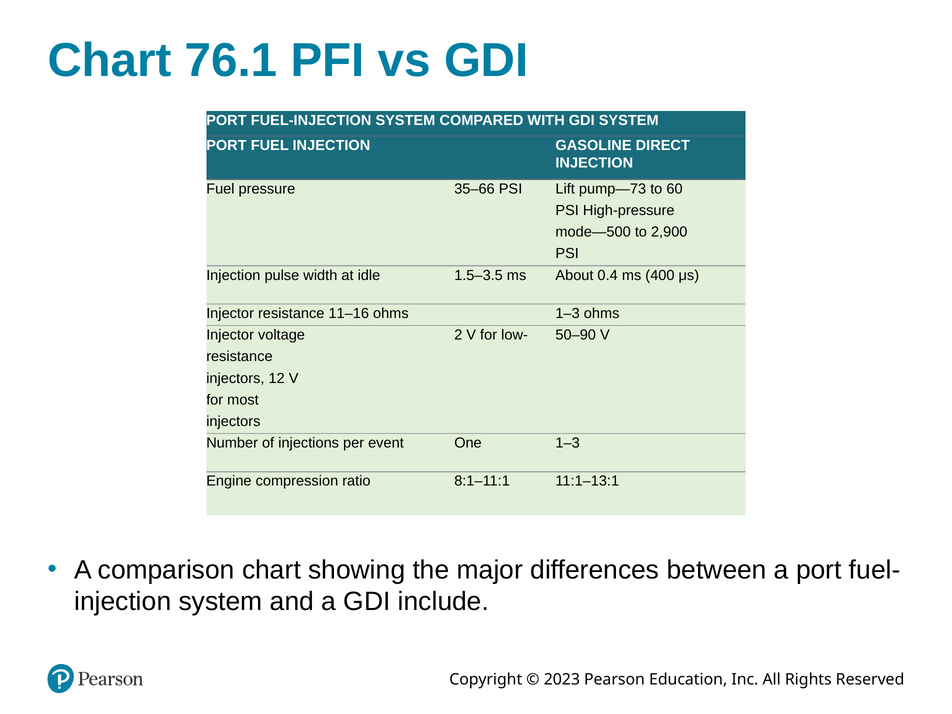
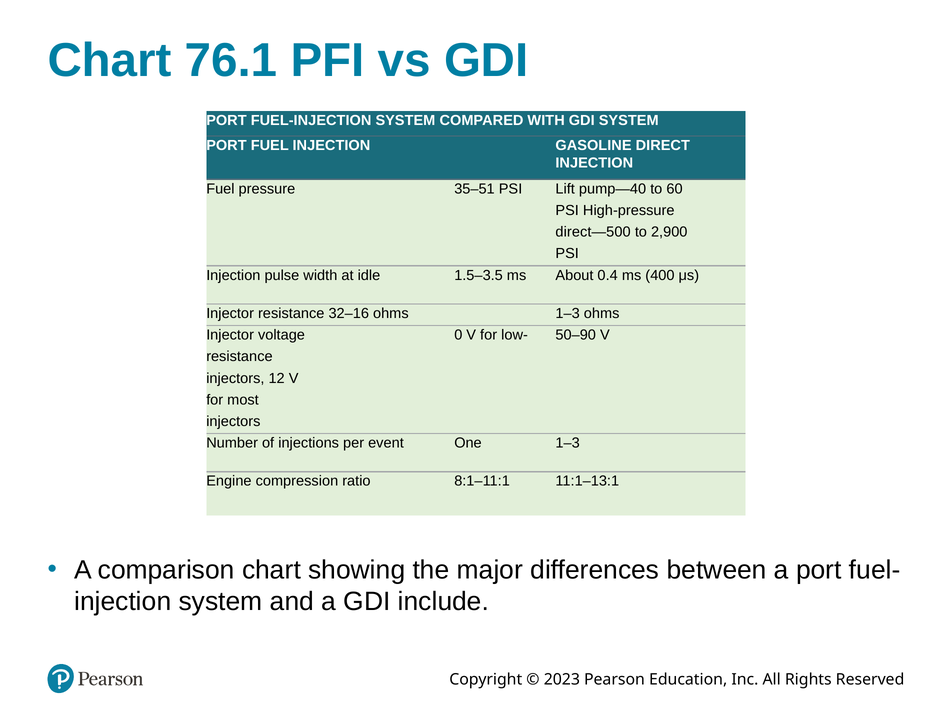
35–66: 35–66 -> 35–51 (474, 189)
pump—73: pump—73 -> pump—40 (613, 189)
mode—500: mode—500 -> direct—500 (593, 232)
11–16: 11–16 -> 32–16 (349, 313)
2: 2 -> 0 (458, 335)
